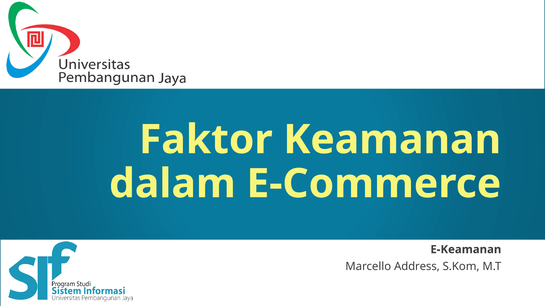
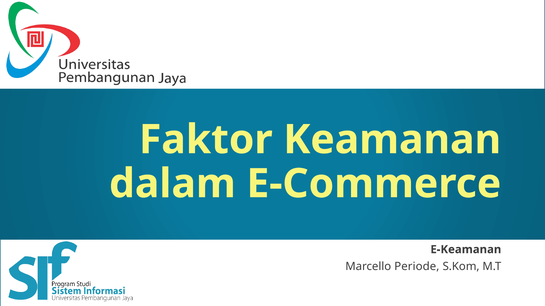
Address: Address -> Periode (417, 267)
